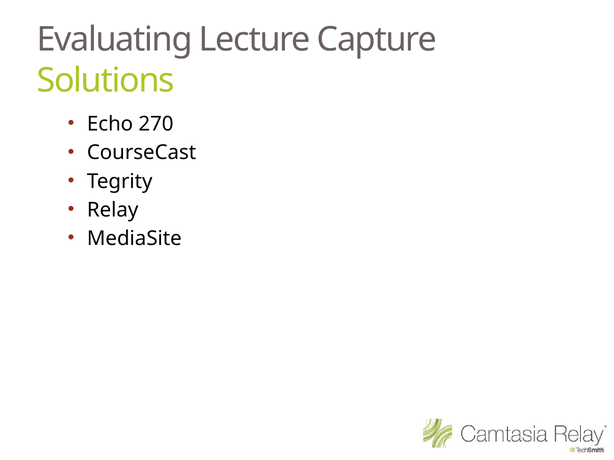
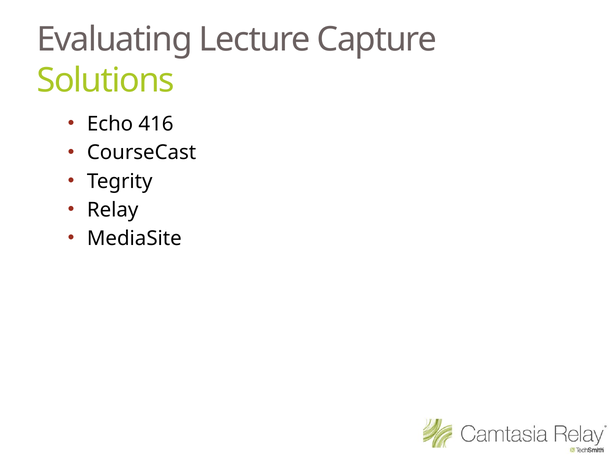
270: 270 -> 416 (156, 124)
